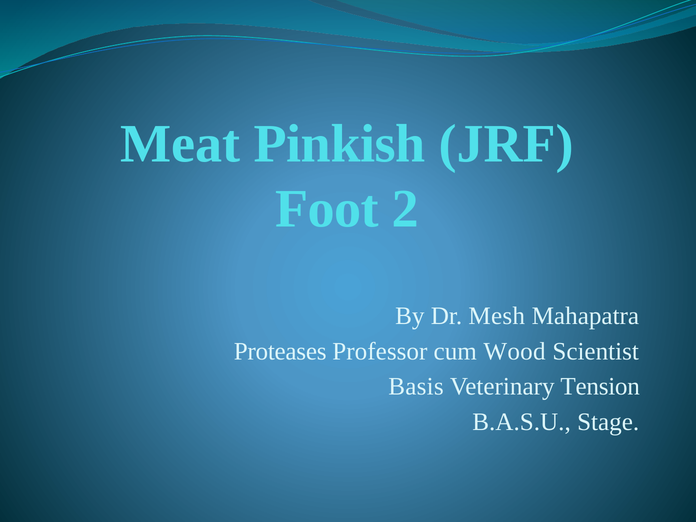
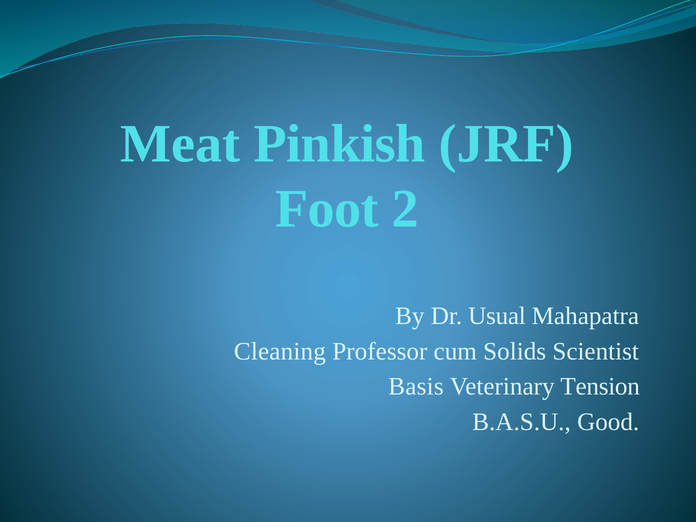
Mesh: Mesh -> Usual (497, 316)
Proteases: Proteases -> Cleaning (280, 351)
Wood: Wood -> Solids (515, 351)
Stage: Stage -> Good (608, 422)
